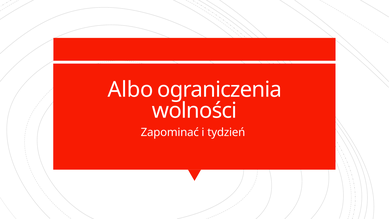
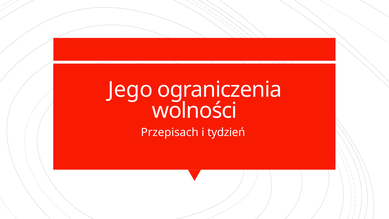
Albo: Albo -> Jego (130, 90)
Zapominać: Zapominać -> Przepisach (170, 132)
